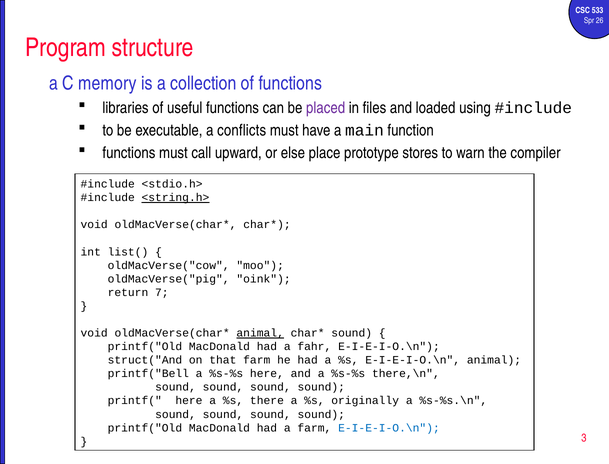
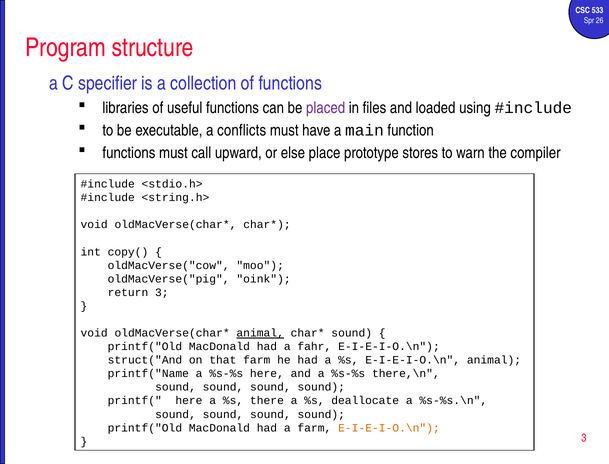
memory: memory -> specifier (108, 84)
<string.h> underline: present -> none (175, 198)
list(: list( -> copy( (128, 252)
return 7: 7 -> 3 (162, 292)
printf("Bell: printf("Bell -> printf("Name (148, 374)
originally: originally -> deallocate (365, 401)
E-I-E-I-O.\n colour: blue -> orange (389, 428)
